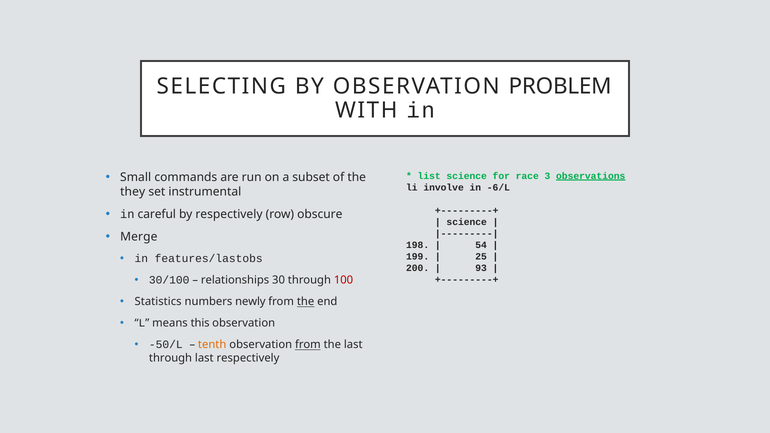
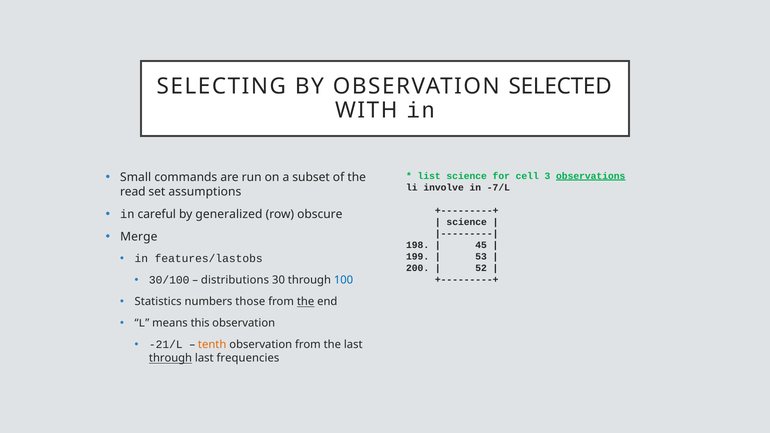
PROBLEM: PROBLEM -> SELECTED (560, 86)
race: race -> cell (527, 176)
-6/L: -6/L -> -7/L (498, 187)
they: they -> read (133, 192)
instrumental: instrumental -> assumptions (205, 192)
by respectively: respectively -> generalized (229, 214)
54: 54 -> 45 (481, 245)
25: 25 -> 53 (481, 257)
93: 93 -> 52 (481, 268)
relationships: relationships -> distributions (235, 280)
100 colour: red -> blue (344, 280)
newly: newly -> those (250, 302)
-50/L: -50/L -> -21/L (166, 345)
from underline: present -> none (308, 345)
through underline: none -> present (171, 358)
last respectively: respectively -> frequencies (248, 358)
